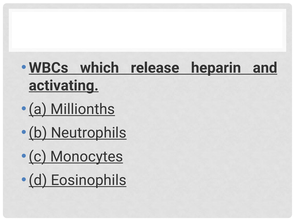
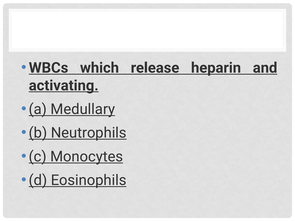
Millionths: Millionths -> Medullary (83, 109)
